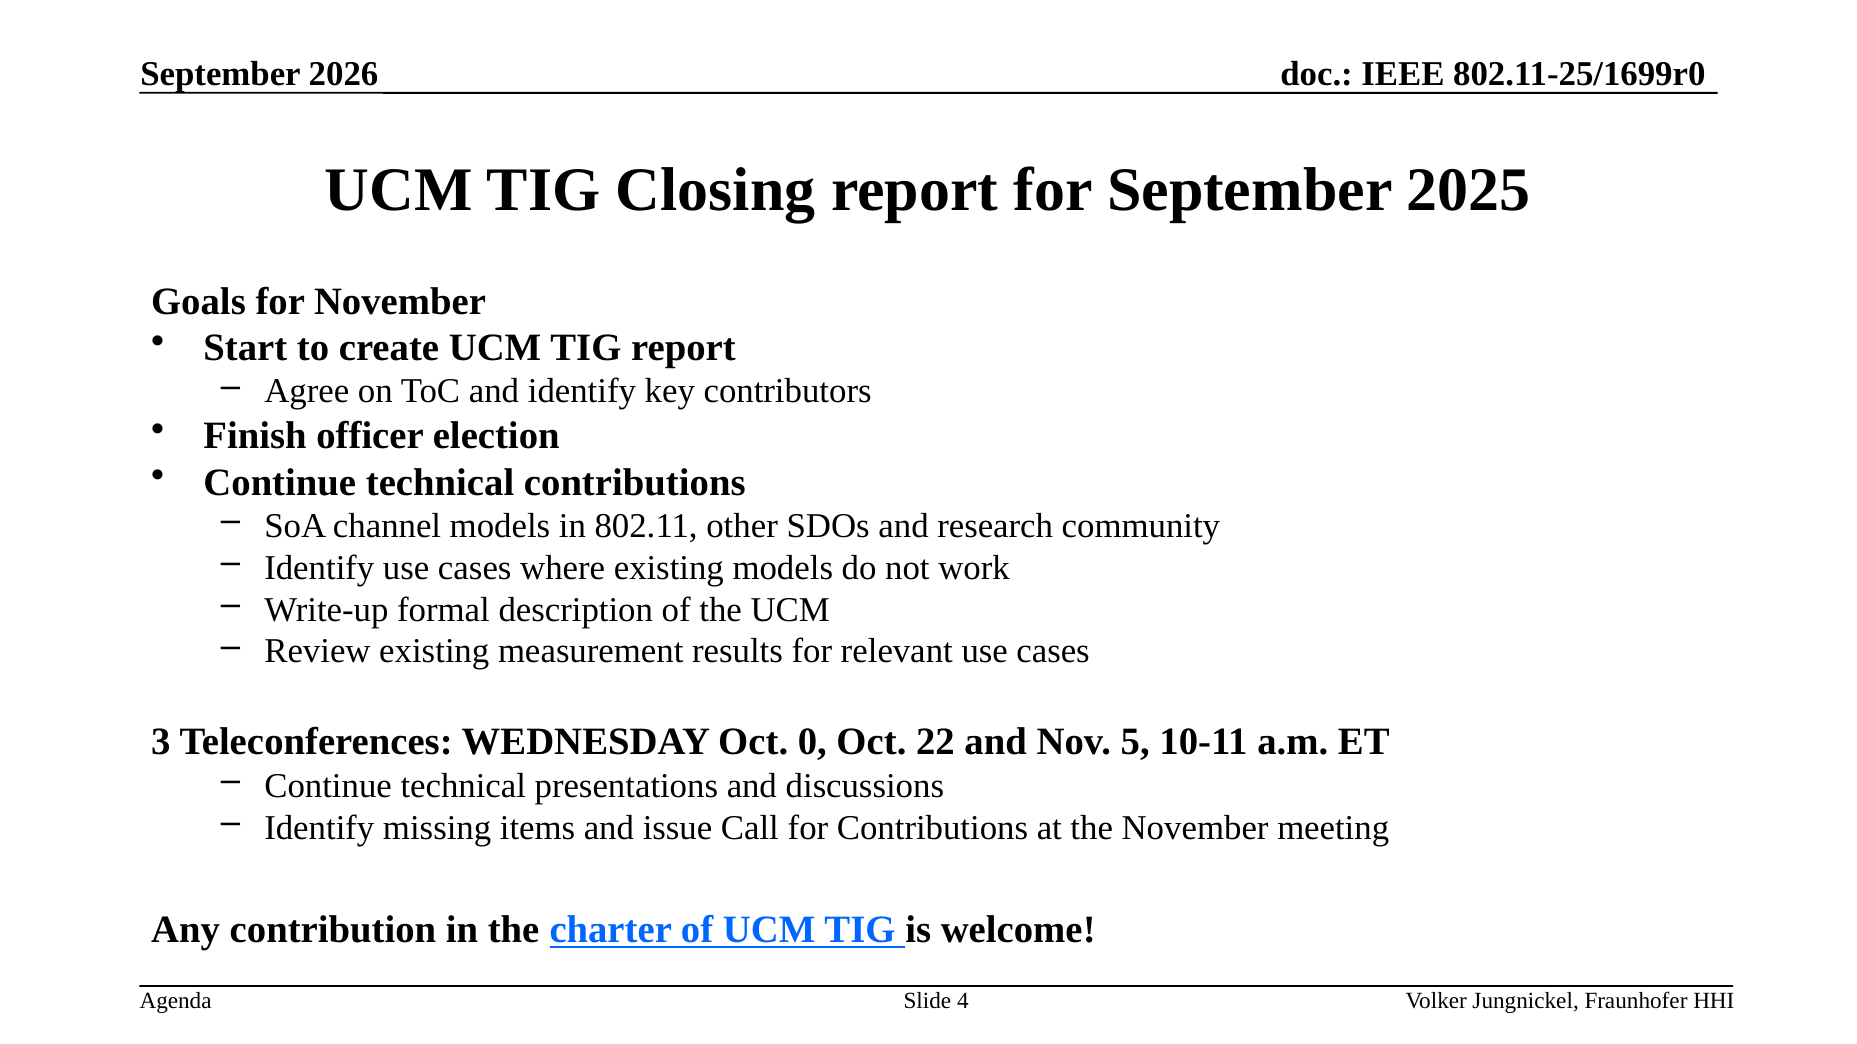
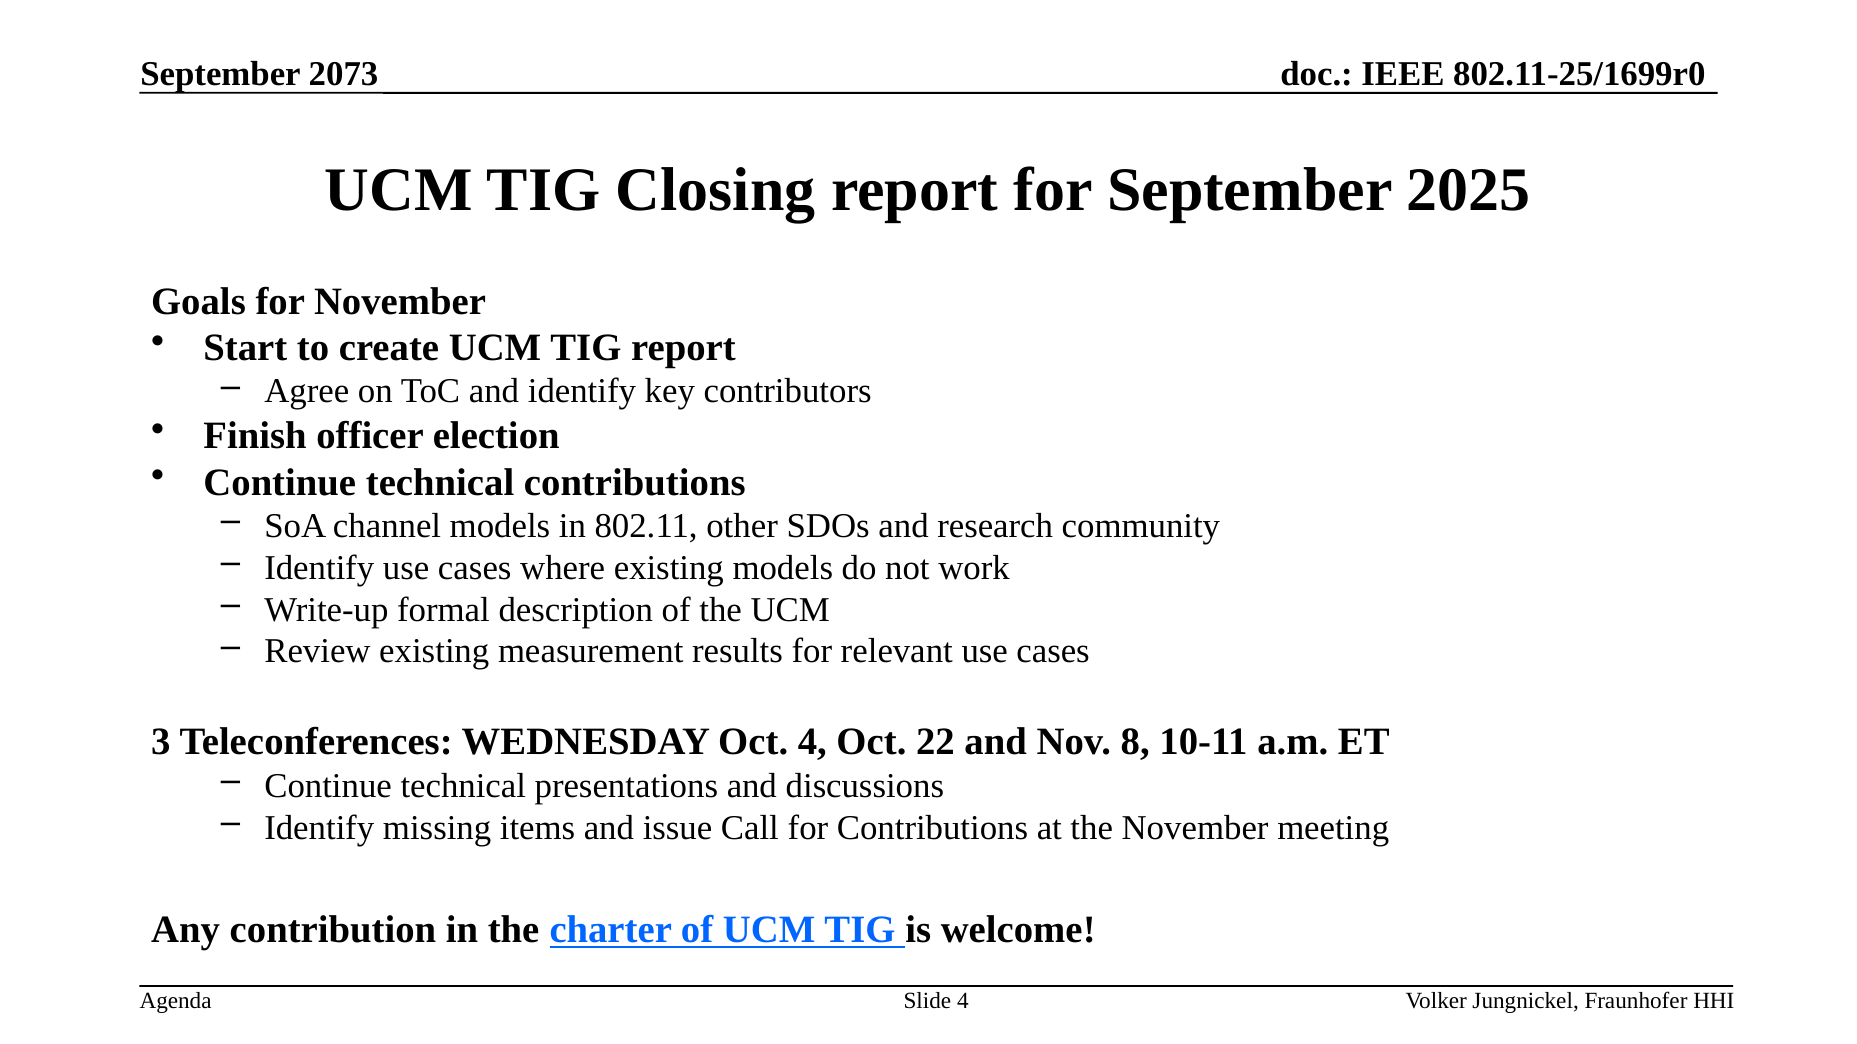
2026: 2026 -> 2073 (344, 74)
Oct 0: 0 -> 4 (812, 743)
5: 5 -> 8 (1135, 743)
